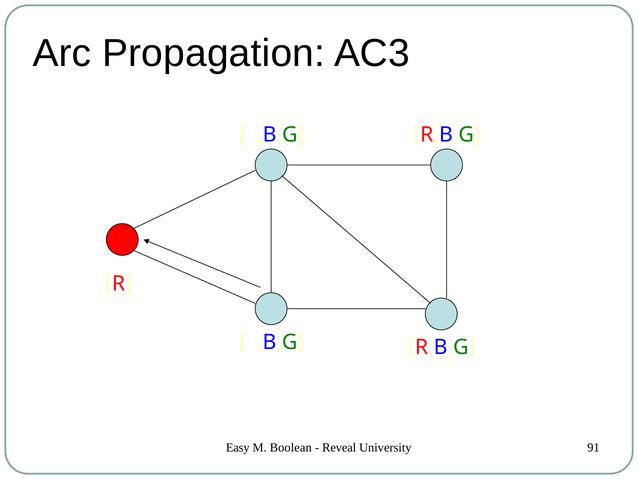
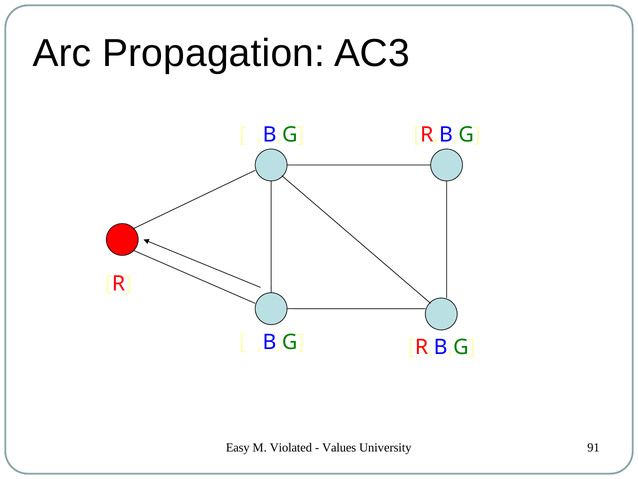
Boolean: Boolean -> Violated (291, 447)
Reveal: Reveal -> Values (339, 447)
